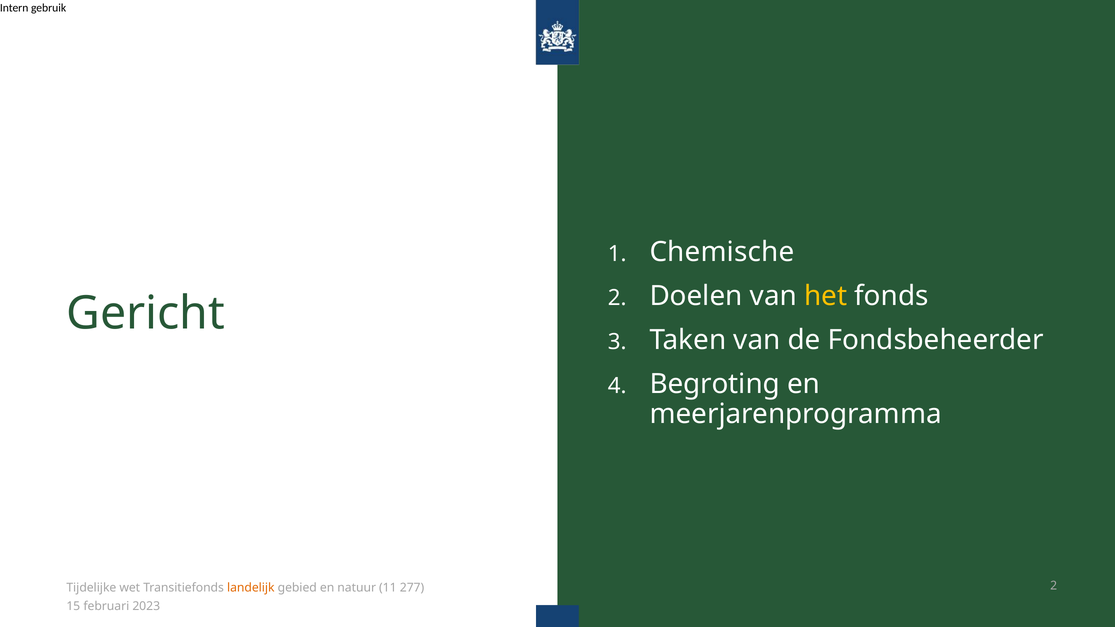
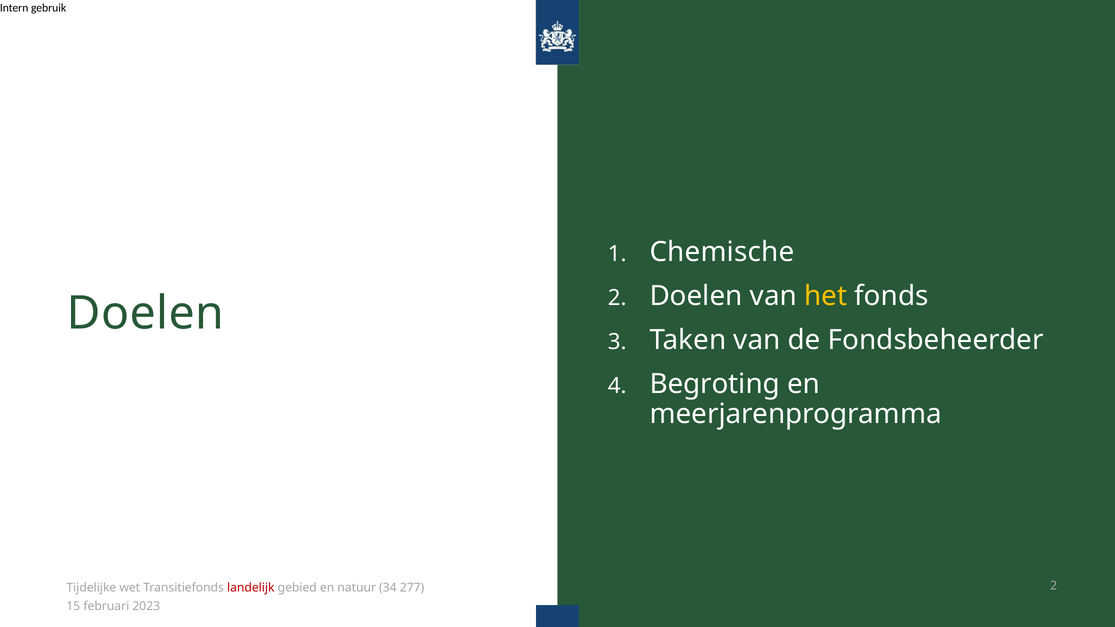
Gericht: Gericht -> Doelen (145, 313)
landelijk colour: orange -> red (251, 588)
11: 11 -> 34 (388, 588)
